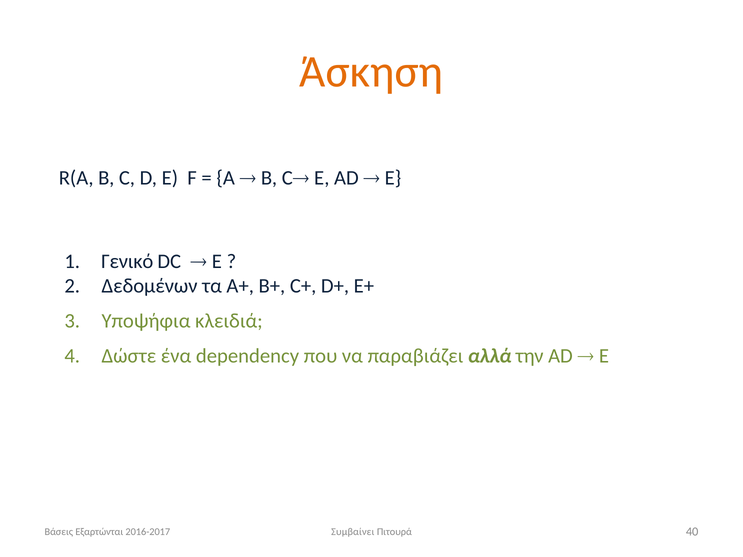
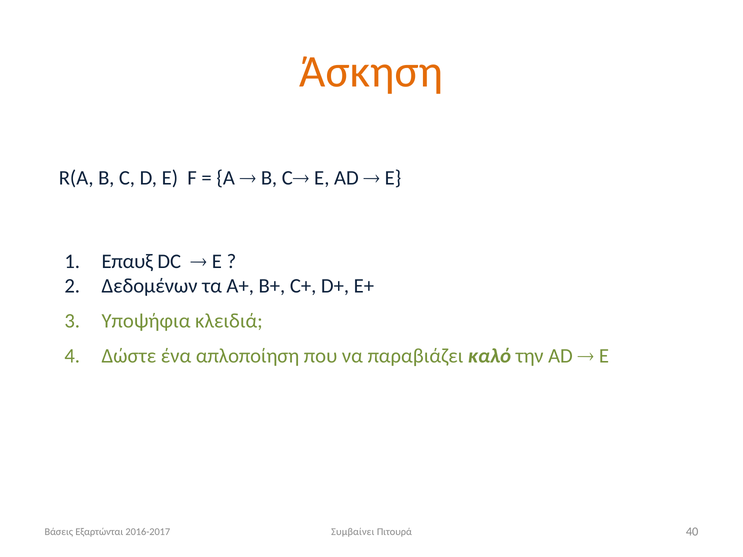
Γενικό: Γενικό -> Επαυξ (127, 261)
dependency: dependency -> απλοποίηση (248, 356)
αλλά: αλλά -> καλό (490, 356)
